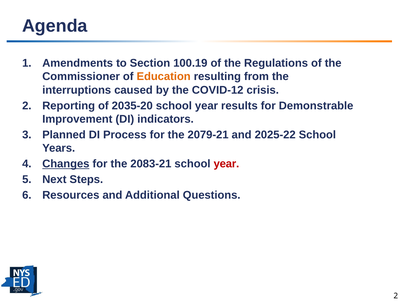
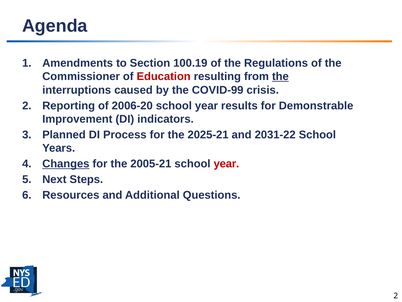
Education colour: orange -> red (164, 77)
the underline: none -> present (280, 77)
COVID-12: COVID-12 -> COVID-99 (218, 90)
2035-20: 2035-20 -> 2006-20 (132, 106)
2079-21: 2079-21 -> 2025-21 (208, 135)
2025-22: 2025-22 -> 2031-22 (275, 135)
2083-21: 2083-21 -> 2005-21 (151, 164)
